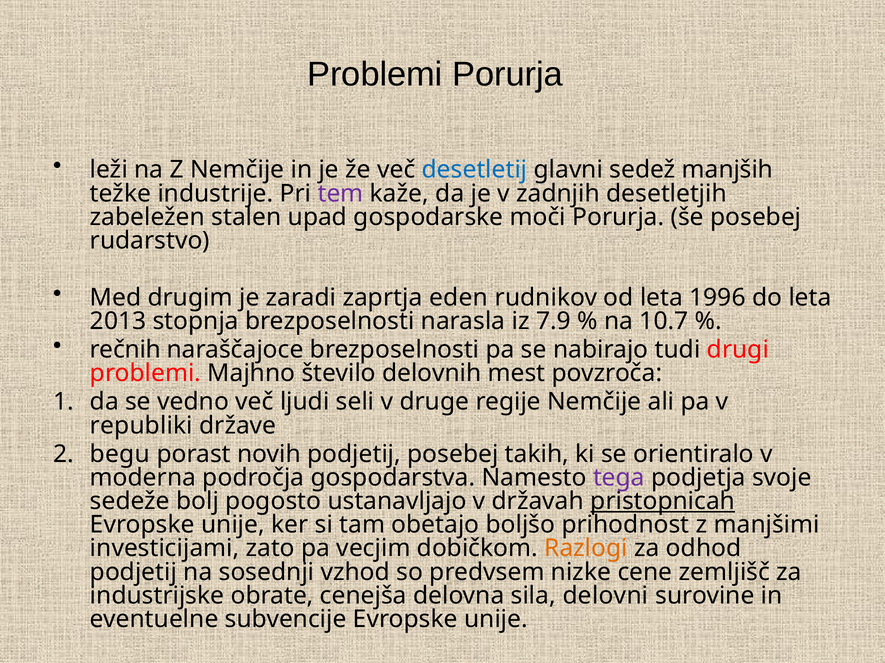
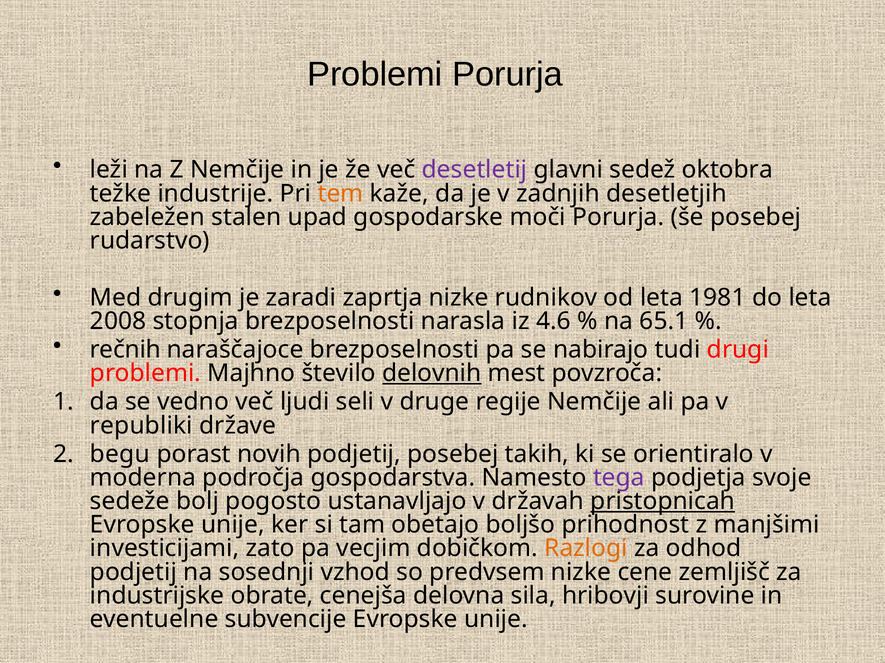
desetletij colour: blue -> purple (475, 170)
manjših: manjših -> oktobra (727, 170)
tem colour: purple -> orange (341, 194)
zaprtja eden: eden -> nizke (459, 298)
1996: 1996 -> 1981 (717, 298)
2013: 2013 -> 2008 (118, 322)
7.9: 7.9 -> 4.6 (553, 322)
10.7: 10.7 -> 65.1 (664, 322)
delovnih underline: none -> present (432, 374)
delovni: delovni -> hribovji (606, 596)
